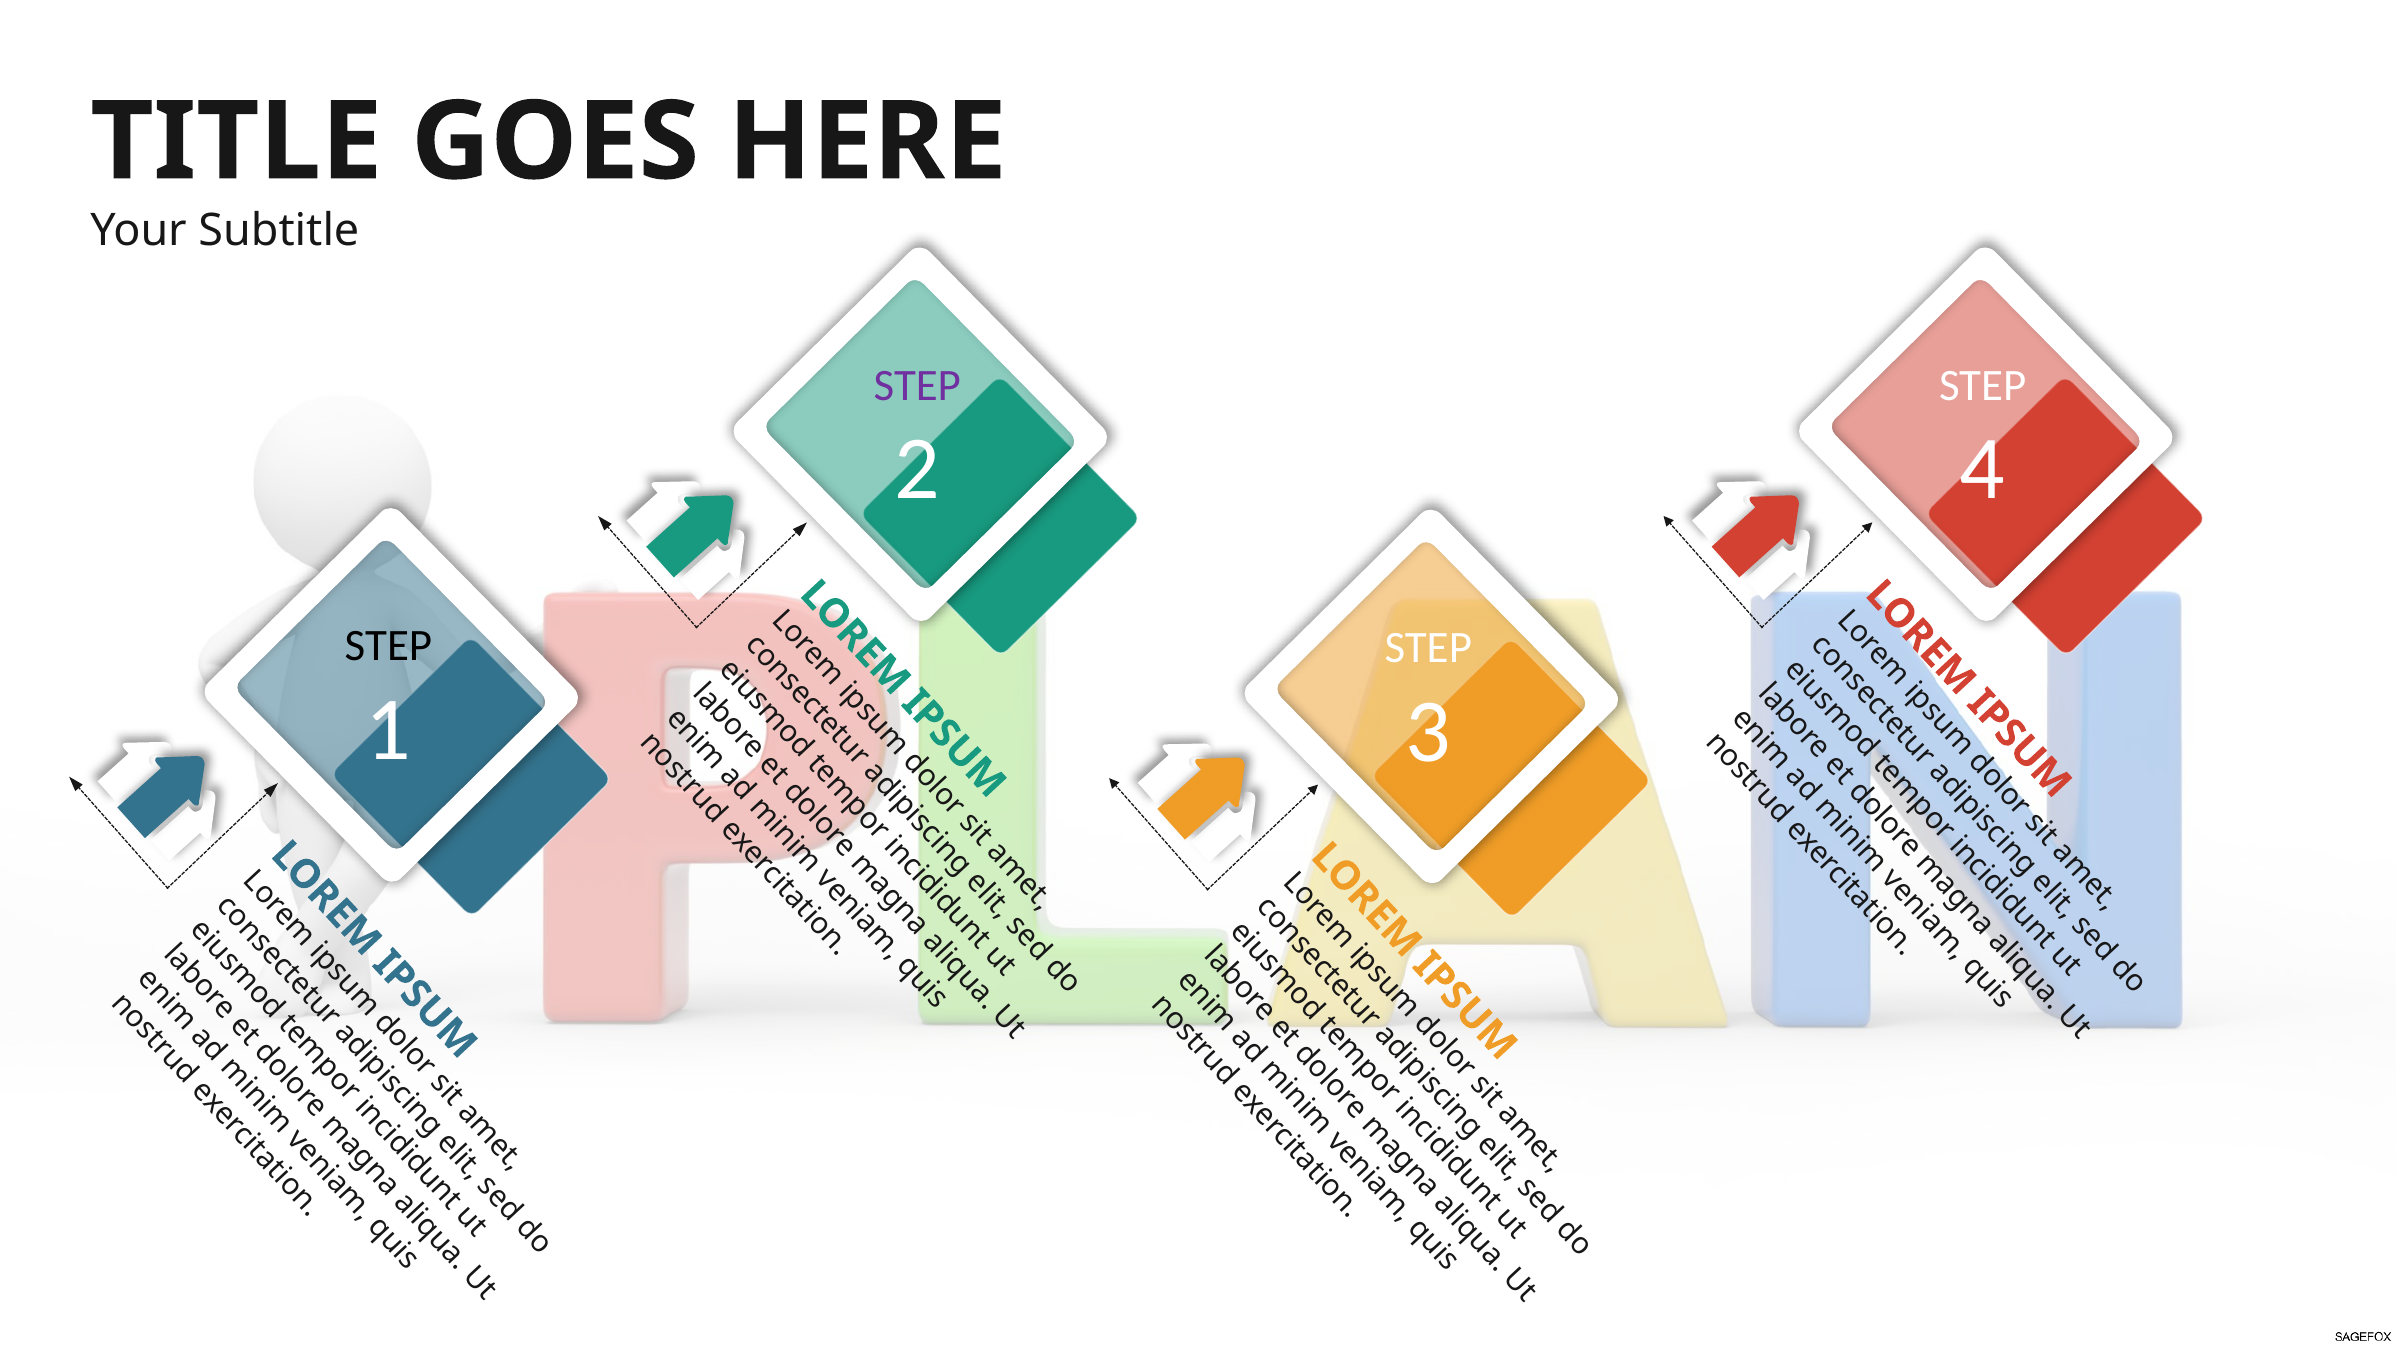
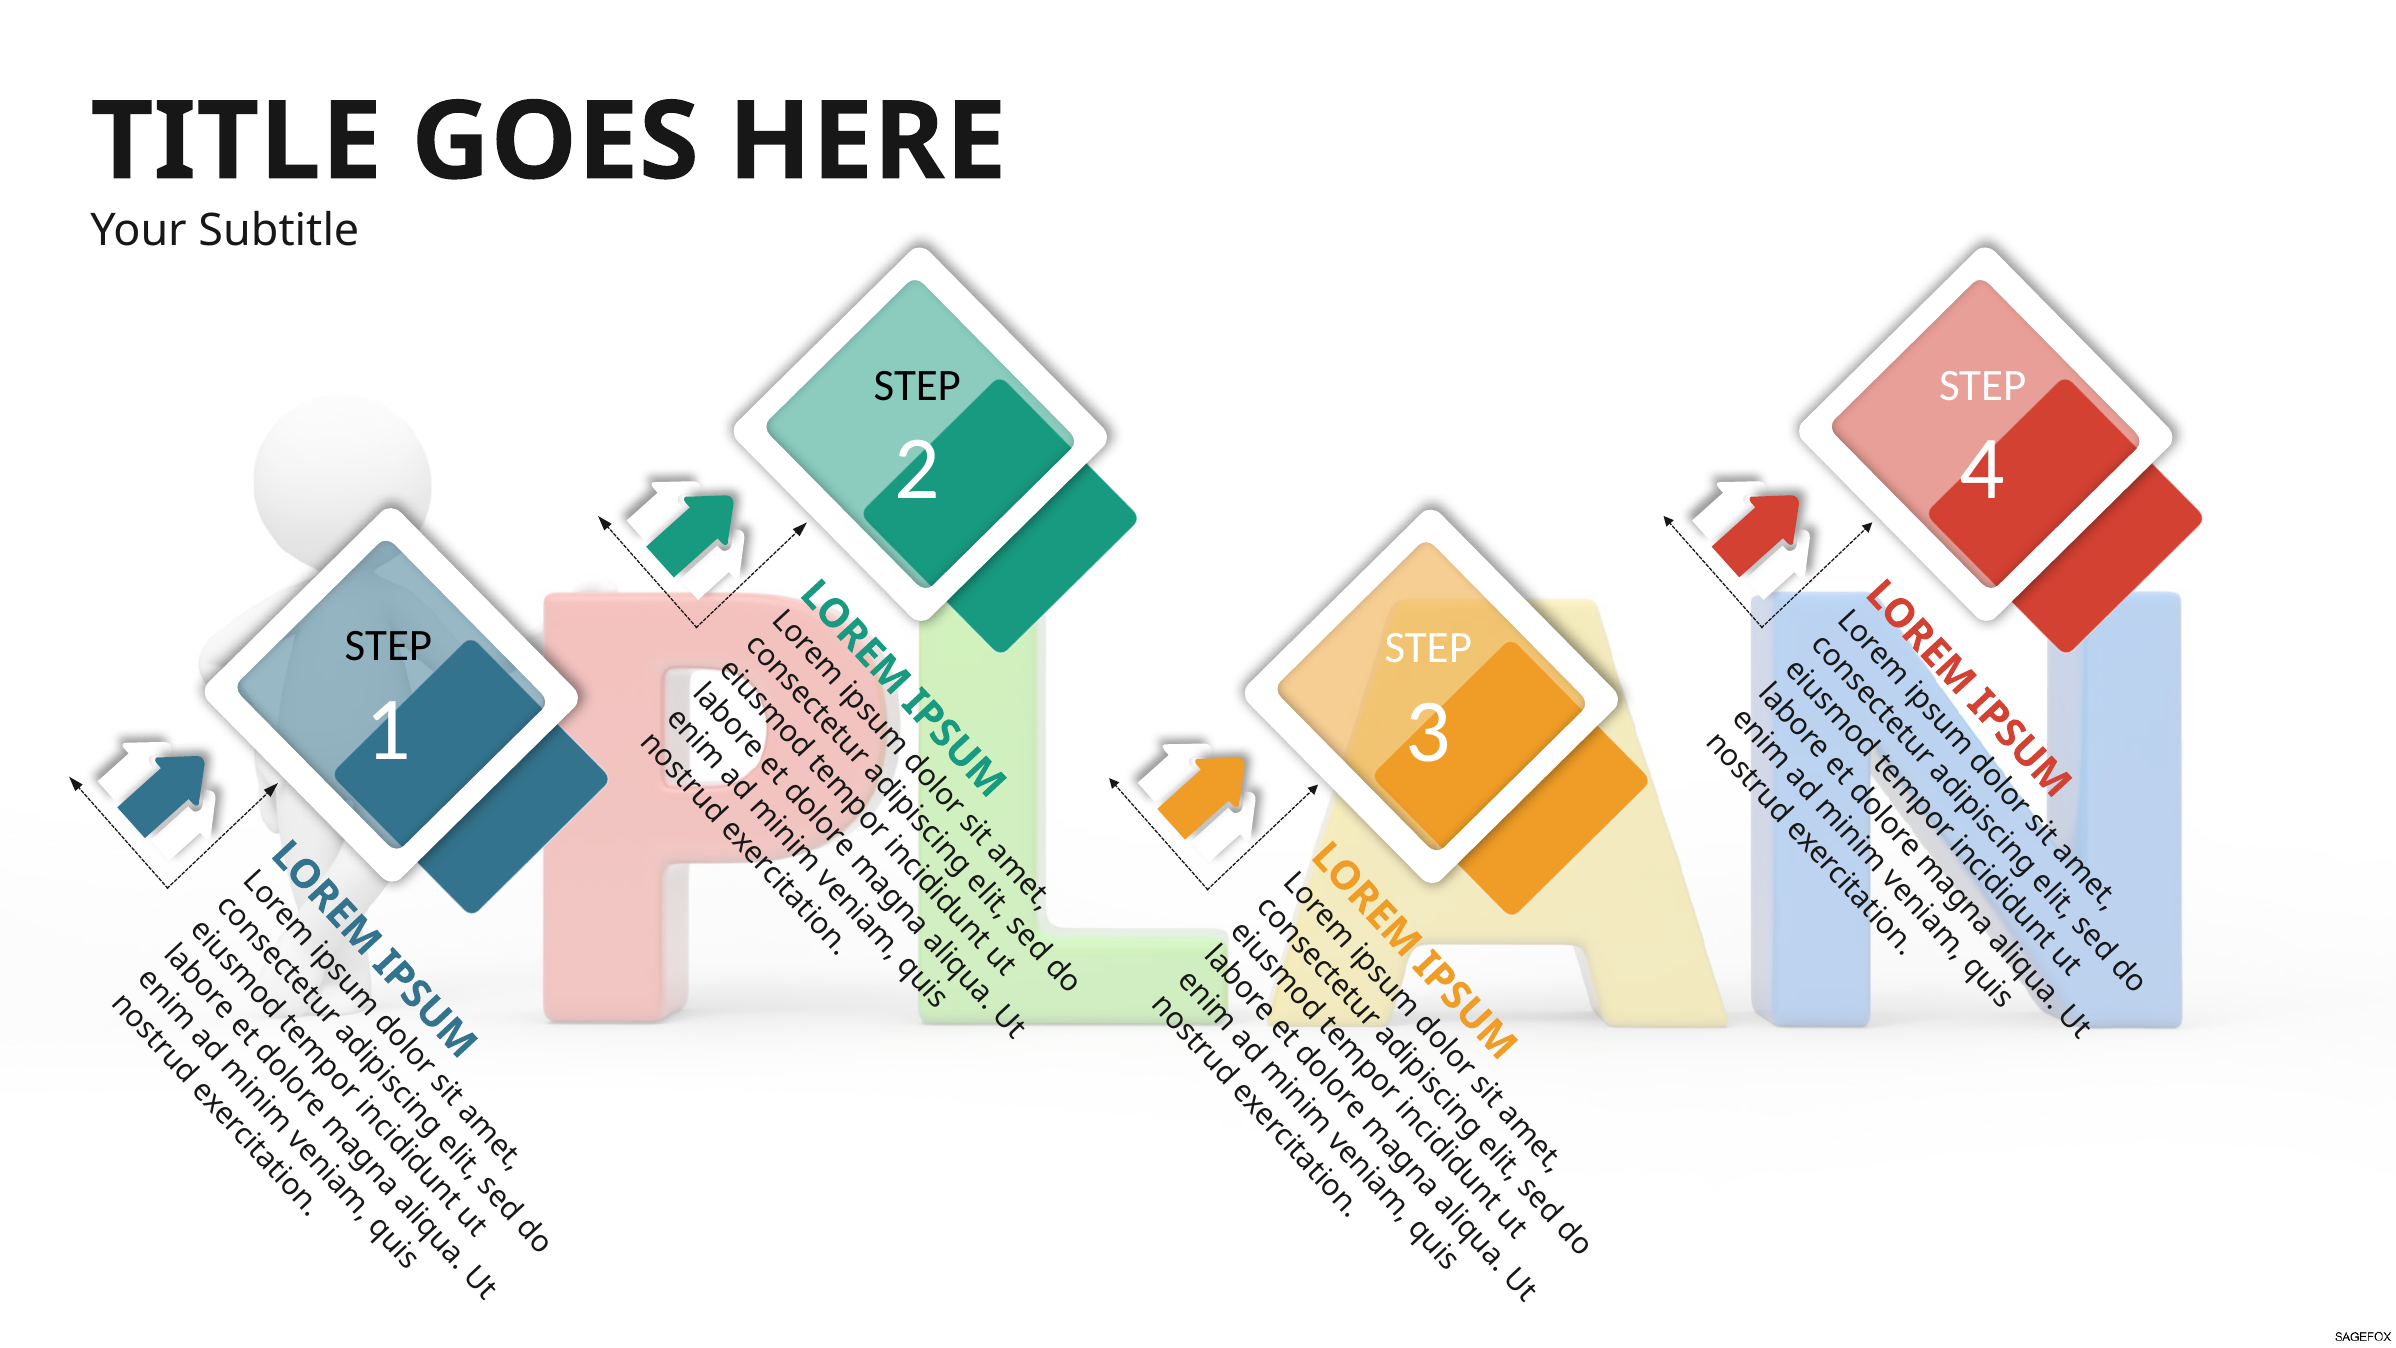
STEP colour: purple -> black (917, 385)
